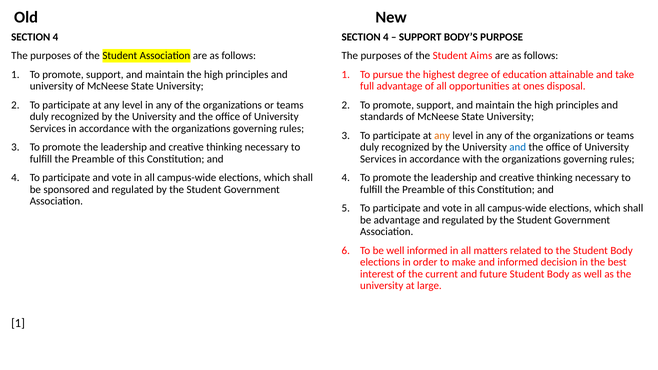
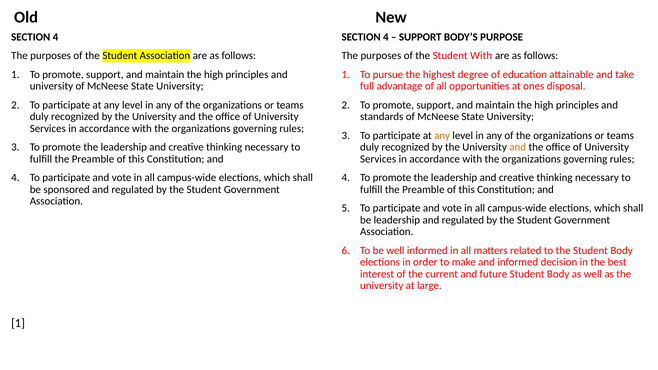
Student Aims: Aims -> With (481, 56)
and colour: blue -> orange (518, 147)
be advantage: advantage -> leadership (397, 220)
